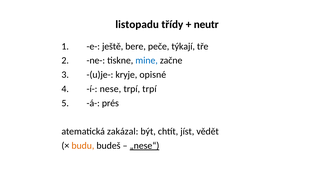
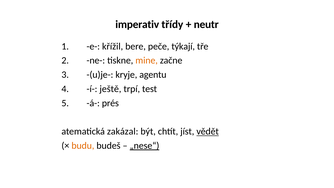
listopadu: listopadu -> imperativ (137, 24)
ještě: ještě -> křížil (113, 46)
mine colour: blue -> orange (147, 60)
opisné: opisné -> agentu (153, 75)
nese: nese -> ještě (110, 89)
trpí trpí: trpí -> test (150, 89)
vědět underline: none -> present (208, 131)
